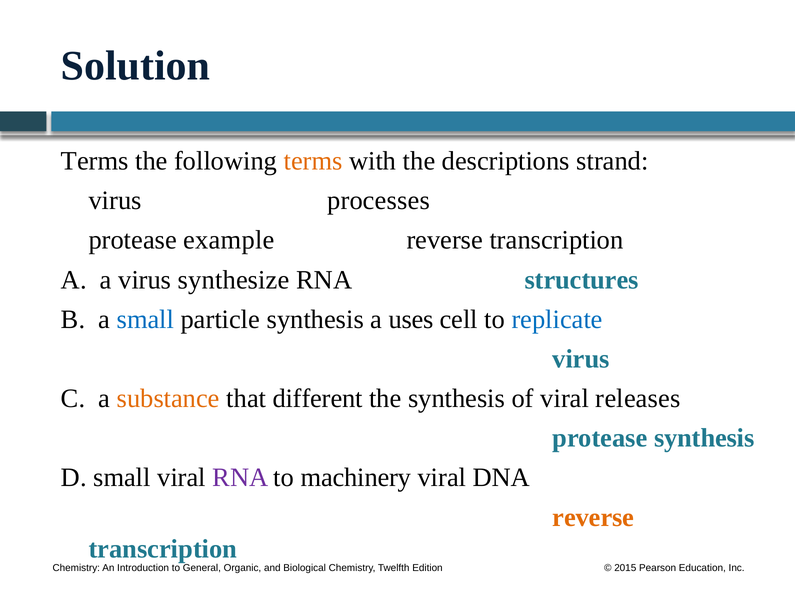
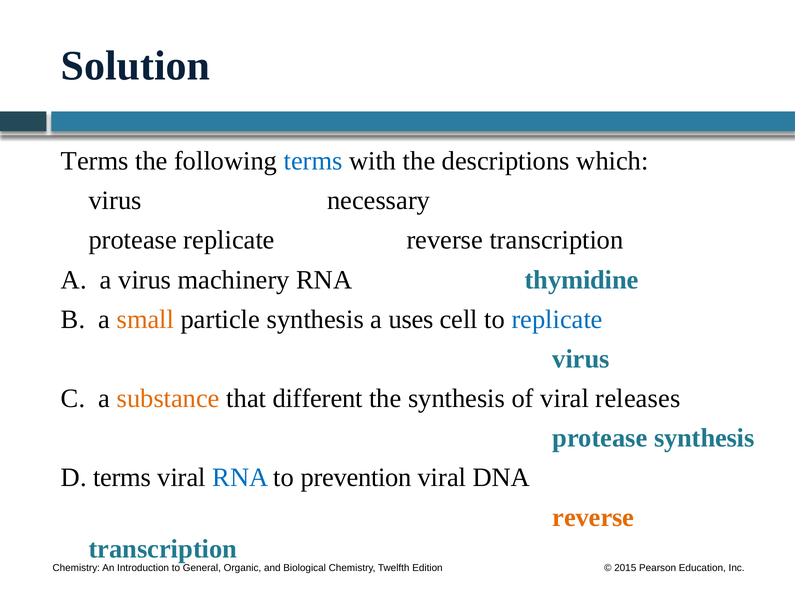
terms colour: orange -> blue (313, 161)
strand: strand -> which (612, 161)
processes: processes -> necessary (379, 200)
protease example: example -> replicate (229, 240)
synthesize: synthesize -> machinery (234, 279)
structures: structures -> thymidine (582, 279)
small colour: blue -> orange (145, 319)
D small: small -> terms (122, 477)
RNA colour: purple -> blue (240, 477)
machinery: machinery -> prevention (356, 477)
